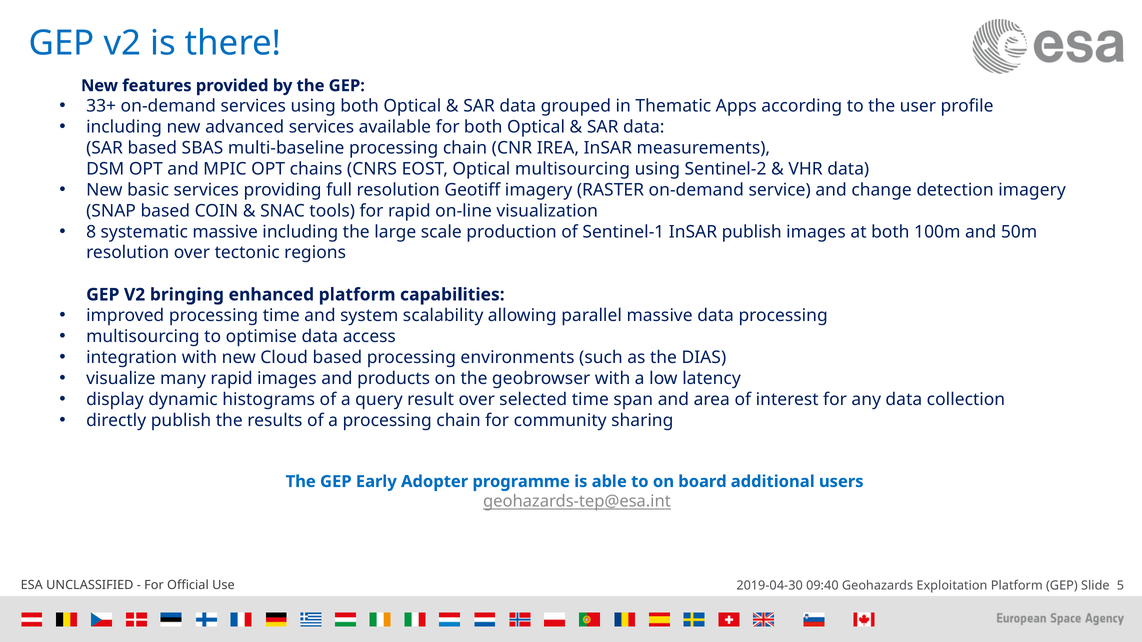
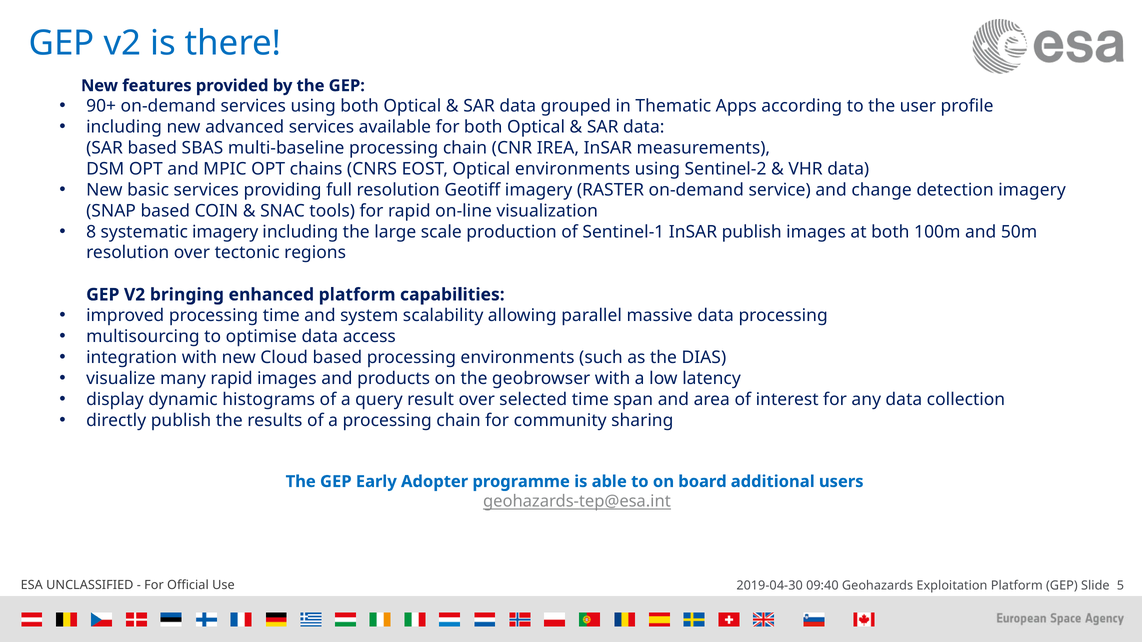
33+: 33+ -> 90+ (101, 106)
Optical multisourcing: multisourcing -> environments (573, 169)
systematic massive: massive -> imagery (225, 232)
